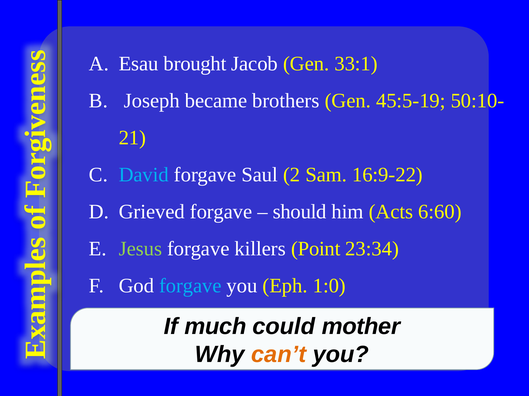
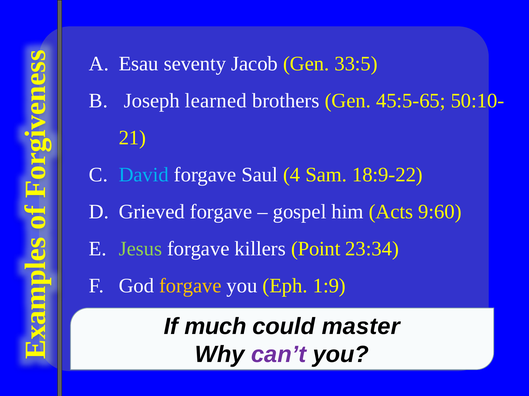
brought: brought -> seventy (195, 64)
33:1: 33:1 -> 33:5 (356, 64)
became: became -> learned (216, 101)
45:5-19: 45:5-19 -> 45:5-65 (411, 101)
2: 2 -> 4 (292, 175)
16:9-22: 16:9-22 -> 18:9-22 (387, 175)
should: should -> gospel (300, 212)
6:60: 6:60 -> 9:60 (440, 212)
forgave colour: light blue -> yellow (190, 286)
1:0: 1:0 -> 1:9 (329, 286)
mother: mother -> master (361, 327)
can’t colour: orange -> purple (279, 355)
